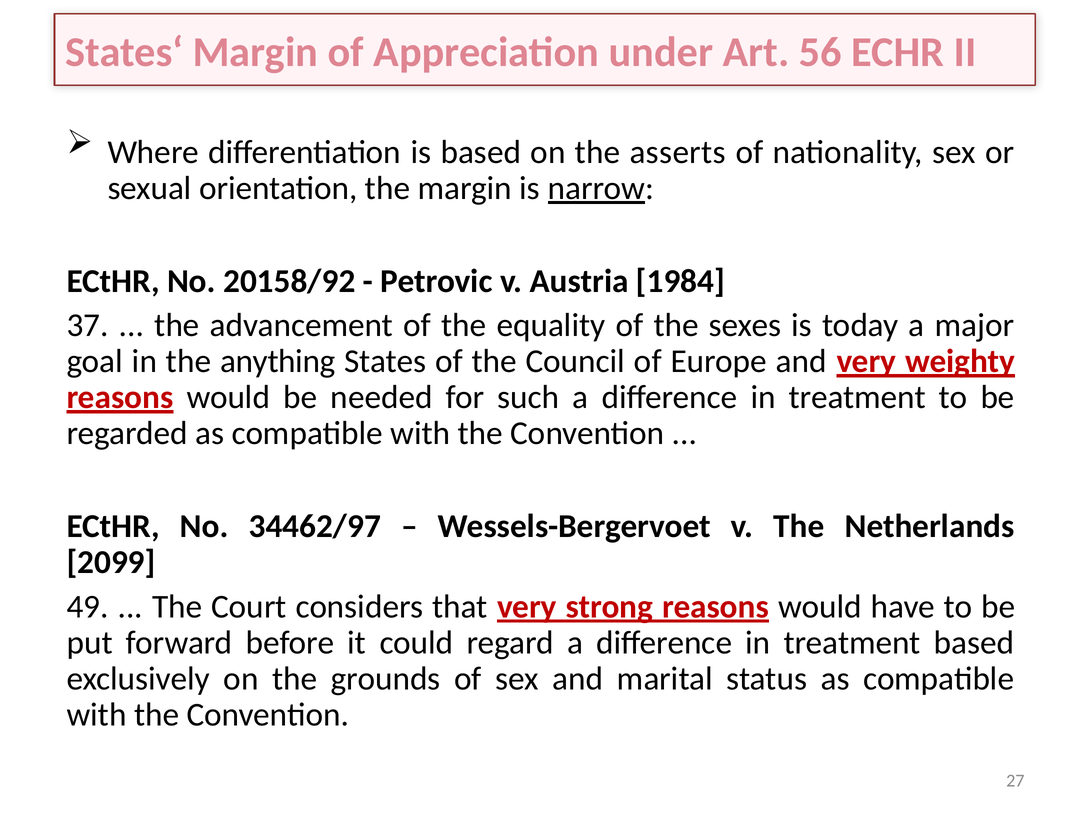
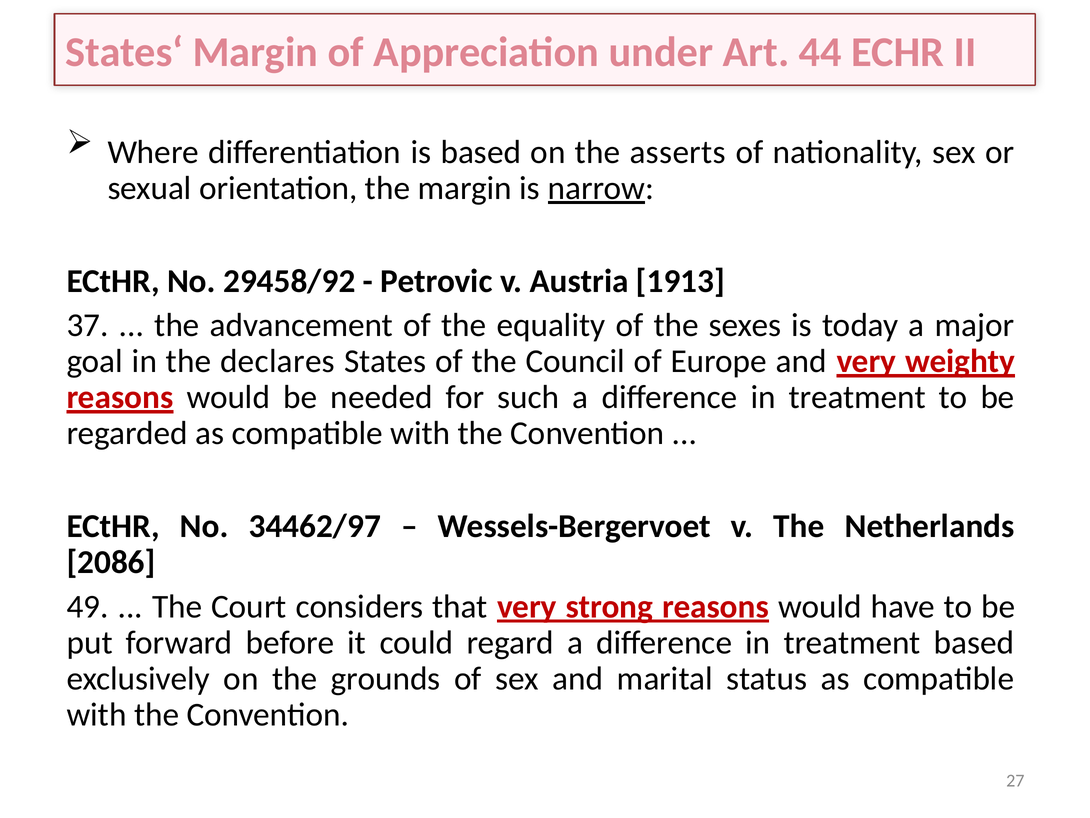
56: 56 -> 44 (820, 52)
20158/92: 20158/92 -> 29458/92 (289, 281)
1984: 1984 -> 1913 (680, 281)
anything: anything -> declares (277, 361)
2099: 2099 -> 2086 (111, 562)
